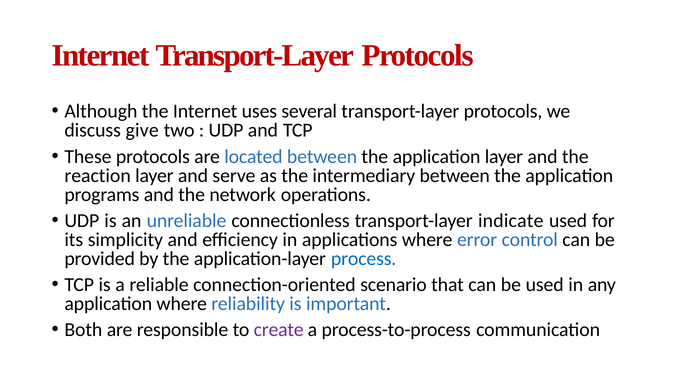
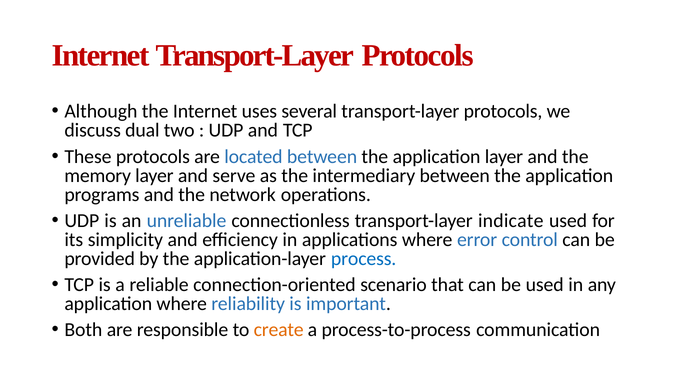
give: give -> dual (142, 131)
reaction: reaction -> memory (98, 176)
create colour: purple -> orange (279, 330)
